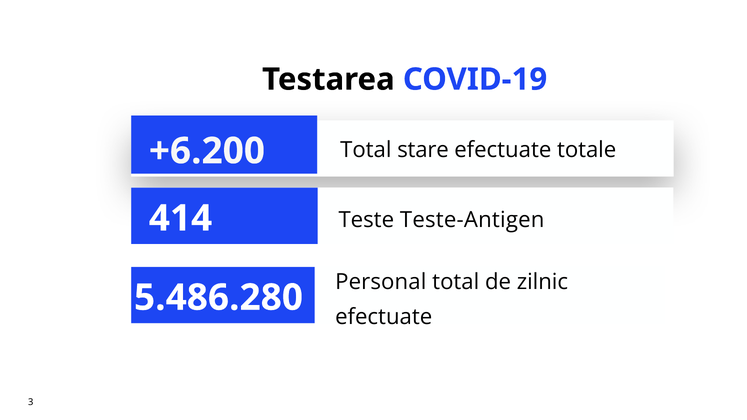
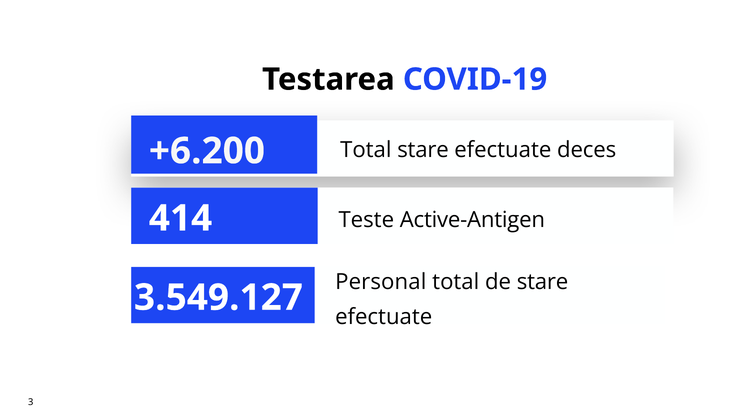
totale: totale -> deces (587, 150)
Teste-Antigen: Teste-Antigen -> Active-Antigen (472, 220)
de zilnic: zilnic -> stare (542, 282)
5.486.280: 5.486.280 -> 3.549.127 (218, 298)
